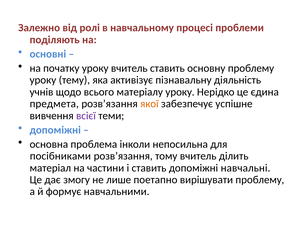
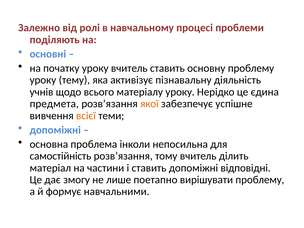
всієї colour: purple -> orange (86, 116)
посібниками: посібниками -> самостійність (60, 156)
навчальні: навчальні -> відповідні (246, 168)
